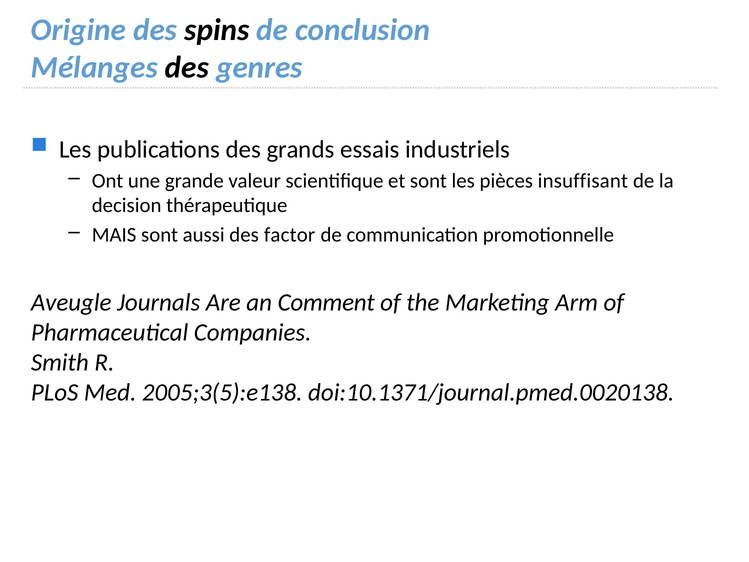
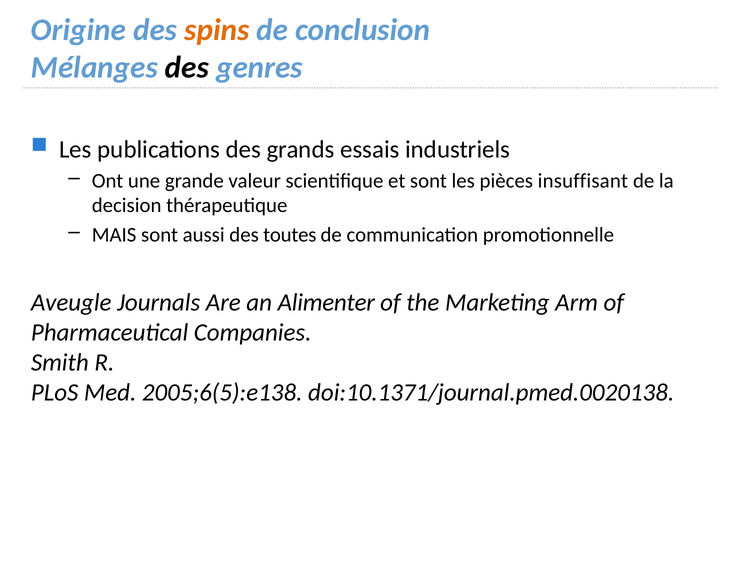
spins colour: black -> orange (217, 30)
factor: factor -> toutes (290, 235)
Comment: Comment -> Alimenter (326, 302)
2005;3(5):e138: 2005;3(5):e138 -> 2005;6(5):e138 (222, 392)
